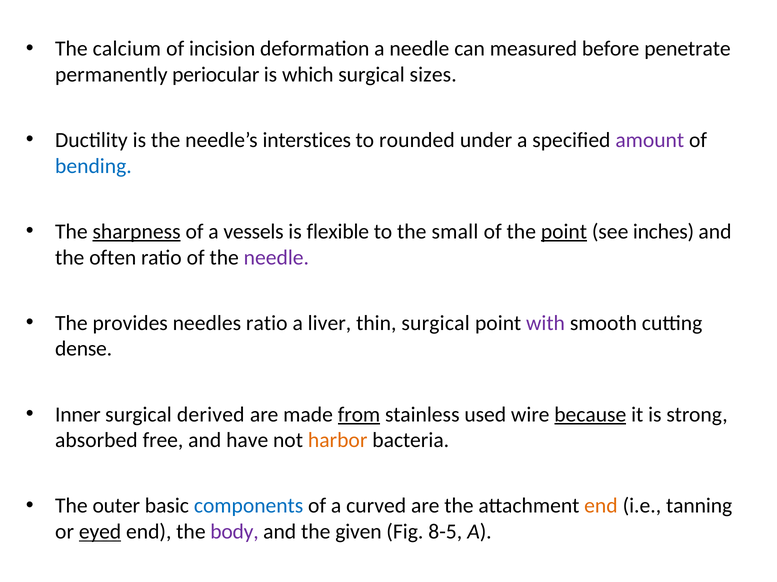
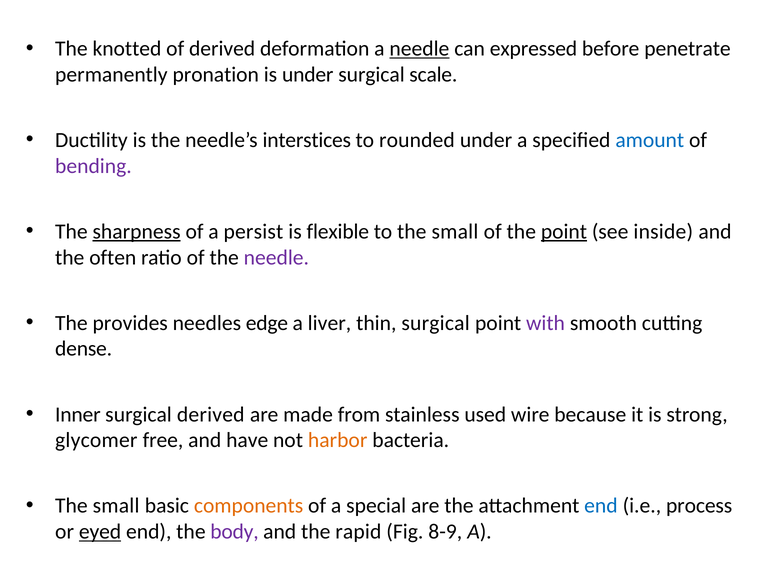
calcium: calcium -> knotted (127, 49)
of incision: incision -> derived (222, 49)
needle underline: none -> present (419, 49)
measured: measured -> expressed (534, 49)
periocular: periocular -> pronation (216, 75)
is which: which -> under (308, 75)
sizes: sizes -> scale (433, 75)
amount colour: purple -> blue (650, 140)
bending colour: blue -> purple (93, 166)
vessels: vessels -> persist (253, 232)
inches: inches -> inside (663, 232)
needles ratio: ratio -> edge (267, 323)
from underline: present -> none (359, 415)
because underline: present -> none (590, 415)
absorbed: absorbed -> glycomer (96, 441)
outer: outer -> small (116, 506)
components colour: blue -> orange (249, 506)
curved: curved -> special (376, 506)
end colour: orange -> blue (601, 506)
tanning: tanning -> process (699, 506)
given: given -> rapid (358, 532)
8-5: 8-5 -> 8-9 (445, 532)
